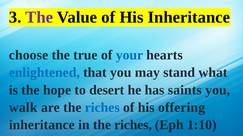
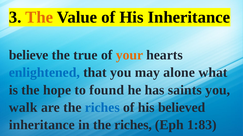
The colour: purple -> orange (39, 17)
choose: choose -> believe (29, 55)
your colour: blue -> orange (130, 55)
stand: stand -> alone (179, 73)
desert: desert -> found (107, 90)
offering: offering -> believed (182, 108)
1:10: 1:10 -> 1:83 (202, 126)
